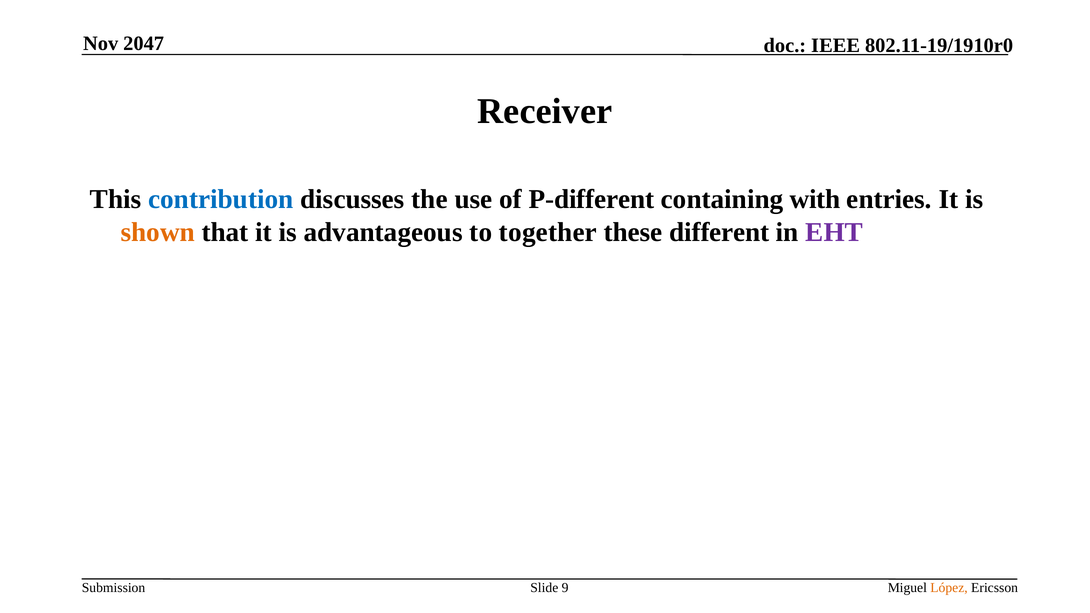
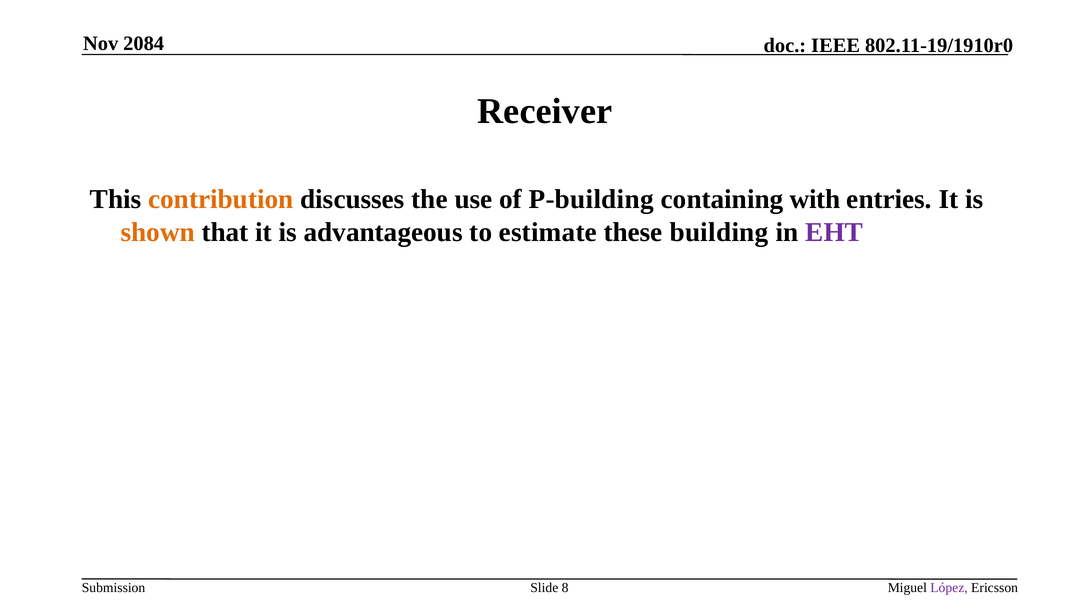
2047: 2047 -> 2084 (144, 43)
contribution colour: blue -> orange (221, 199)
P-different: P-different -> P-building (591, 199)
together: together -> estimate (548, 232)
different: different -> building (719, 232)
9: 9 -> 8 (565, 588)
López colour: orange -> purple (949, 588)
